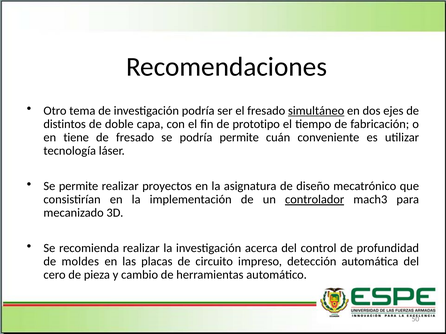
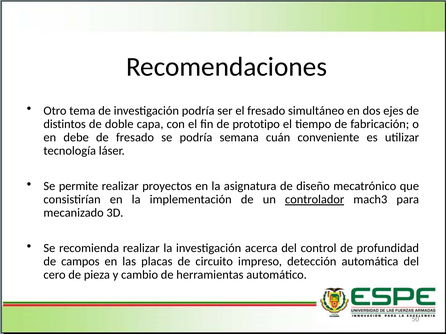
simultáneo underline: present -> none (316, 111)
tiene: tiene -> debe (76, 138)
podría permite: permite -> semana (239, 138)
moldes: moldes -> campos (80, 262)
